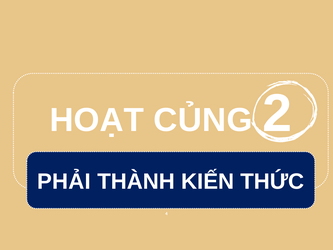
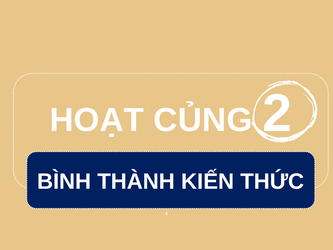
PHẢI: PHẢI -> BÌNH (64, 181)
